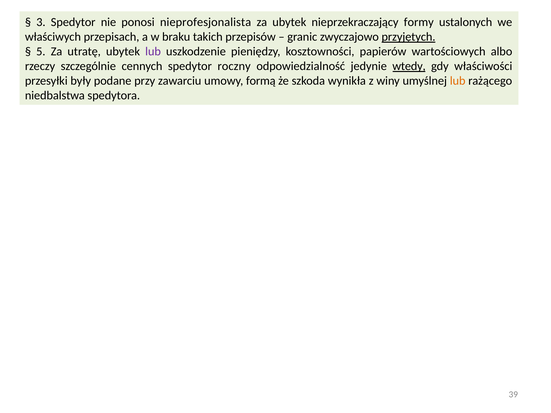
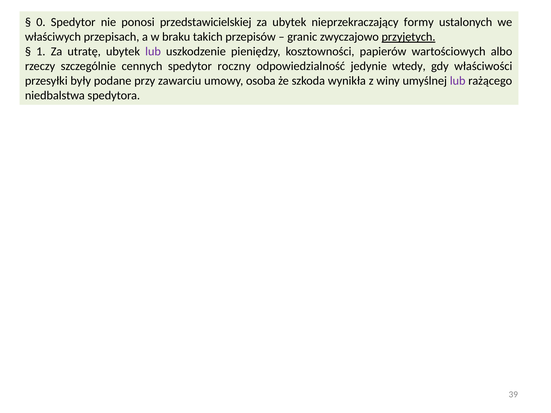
3: 3 -> 0 (41, 22)
nieprofesjonalista: nieprofesjonalista -> przedstawicielskiej (206, 22)
5: 5 -> 1 (41, 52)
wtedy underline: present -> none (409, 66)
formą: formą -> osoba (261, 81)
lub colour: orange -> purple (458, 81)
